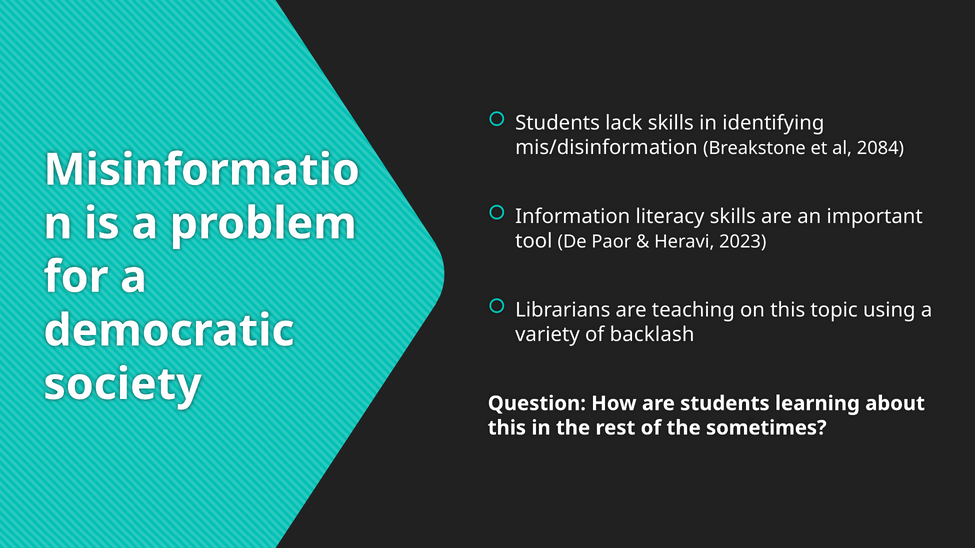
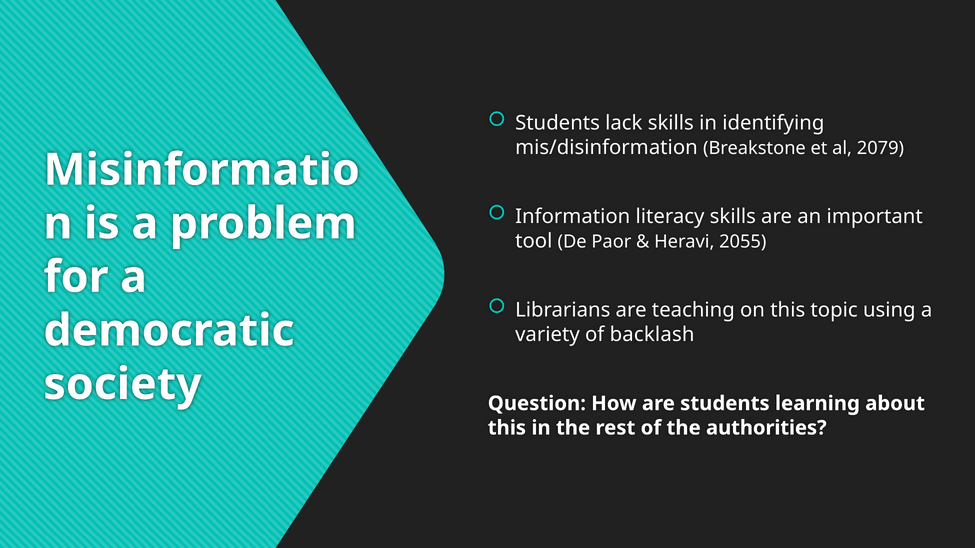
2084: 2084 -> 2079 (880, 148)
2023: 2023 -> 2055 (743, 242)
sometimes: sometimes -> authorities (766, 428)
